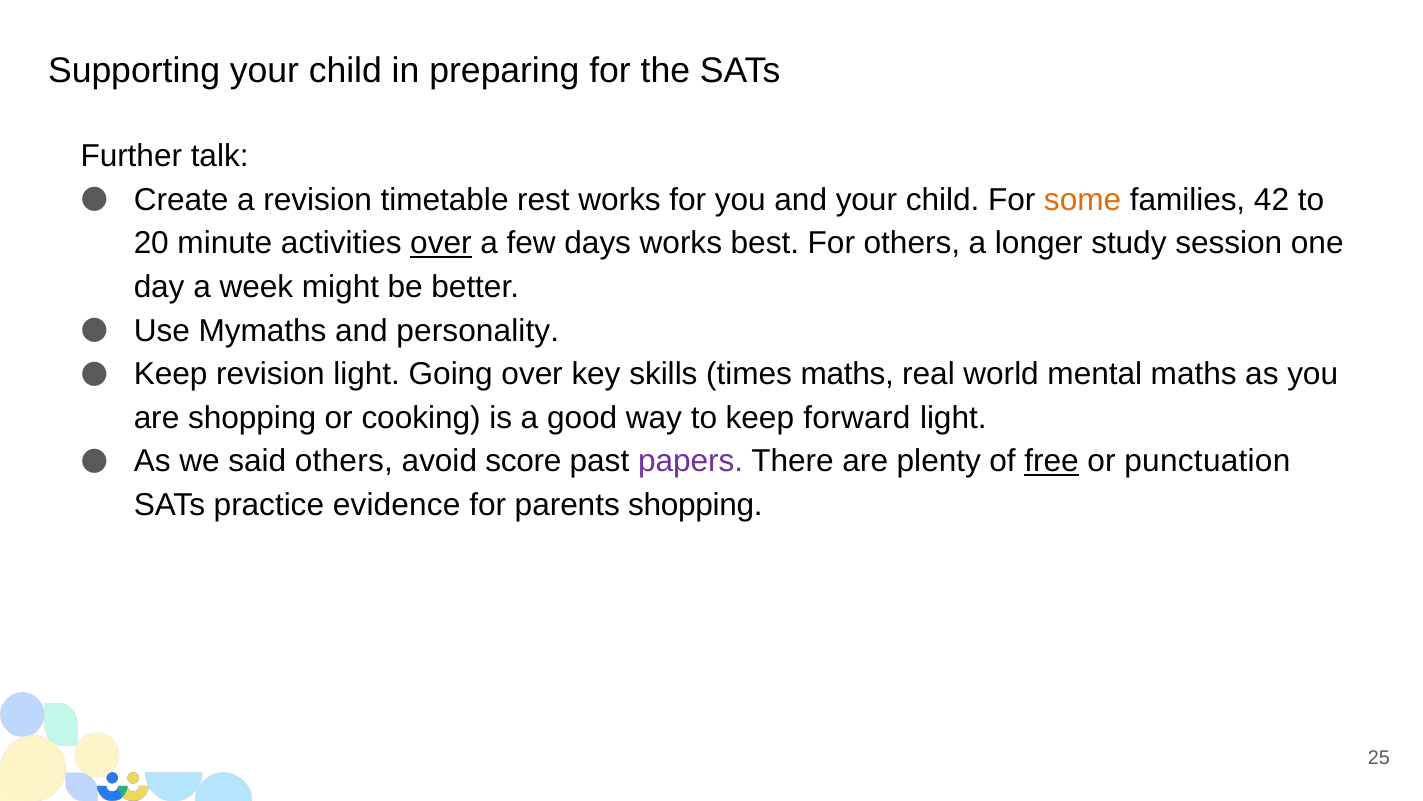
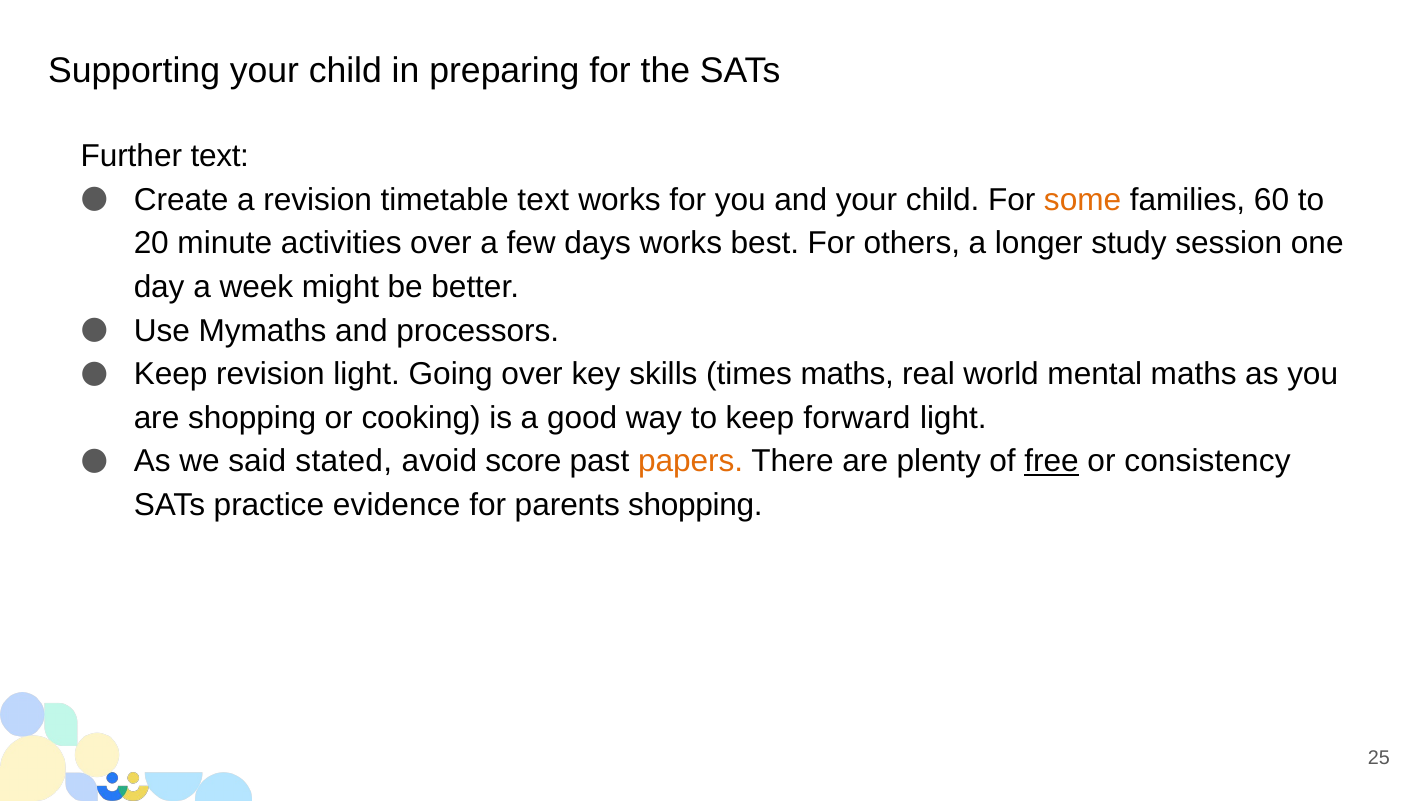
Further talk: talk -> text (220, 156)
timetable rest: rest -> text (543, 200)
42: 42 -> 60 (1272, 200)
over underline: present -> none (441, 243)
personality: personality -> processors (478, 330)
said others: others -> stated (344, 461)
papers colour: purple -> orange (691, 461)
punctuation: punctuation -> consistency (1207, 461)
